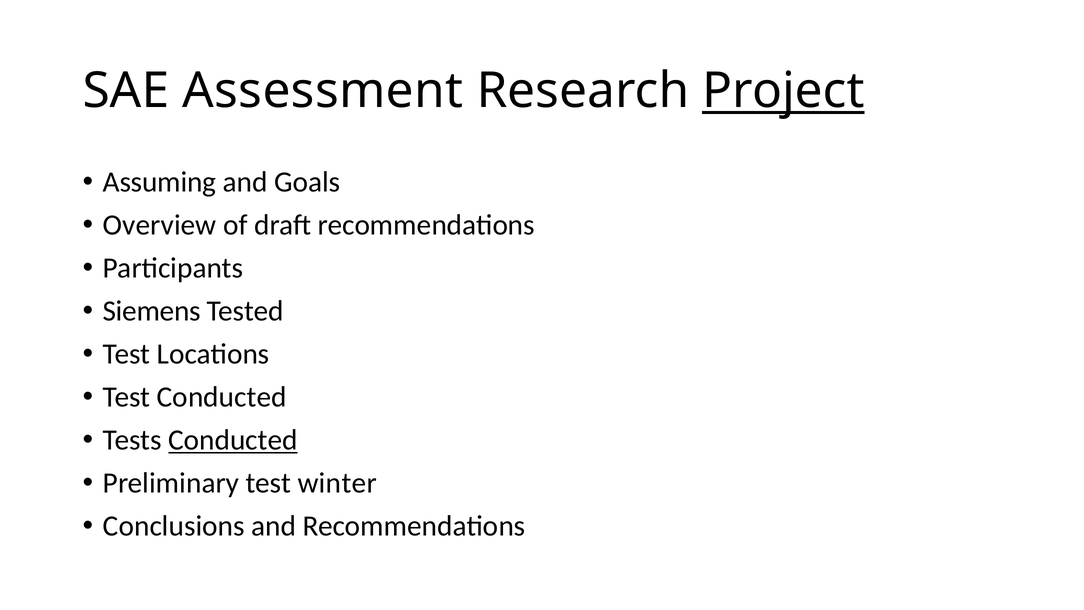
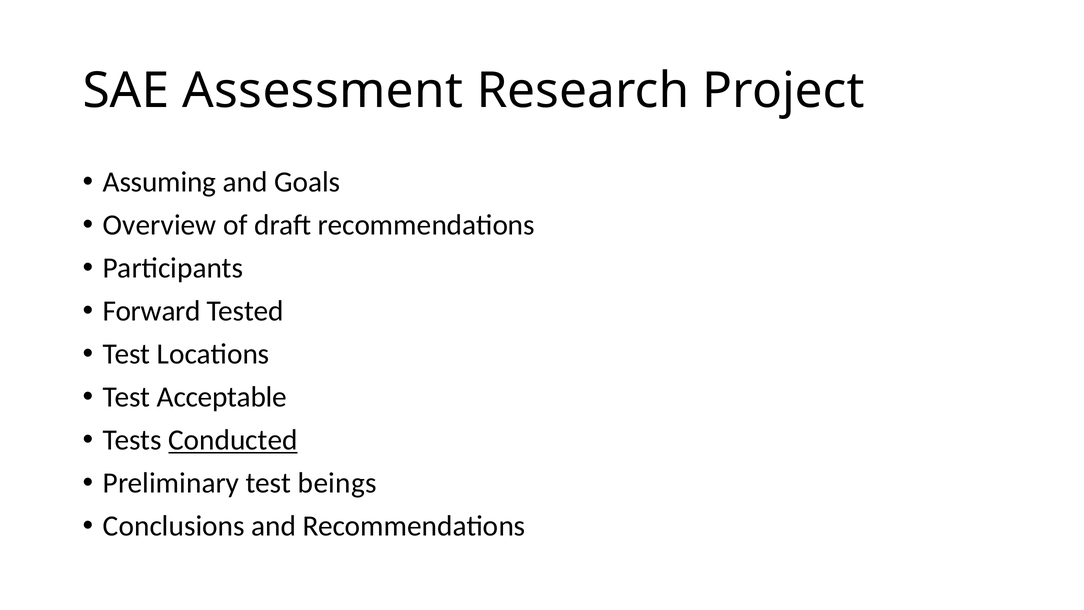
Project underline: present -> none (783, 91)
Siemens: Siemens -> Forward (152, 311)
Test Conducted: Conducted -> Acceptable (222, 397)
winter: winter -> beings (337, 483)
